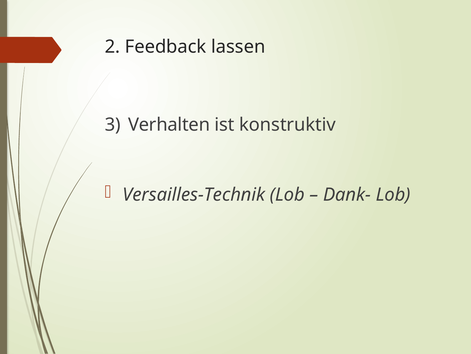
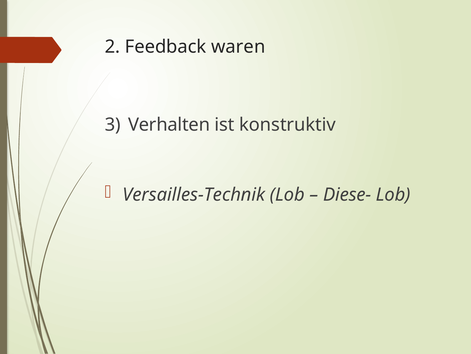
lassen: lassen -> waren (238, 47)
Dank-: Dank- -> Diese- (347, 194)
